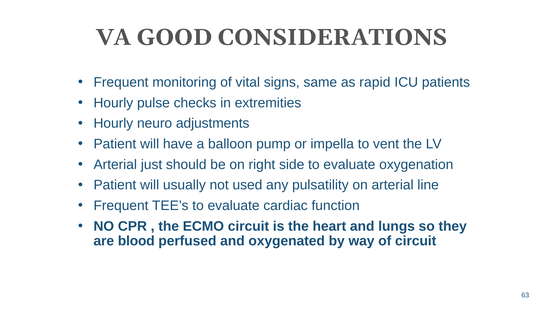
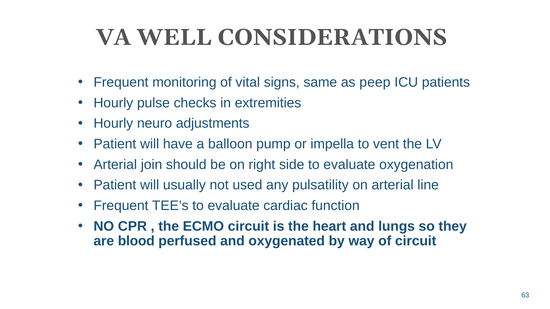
GOOD: GOOD -> WELL (174, 37)
rapid: rapid -> peep (375, 82)
just: just -> join (152, 165)
